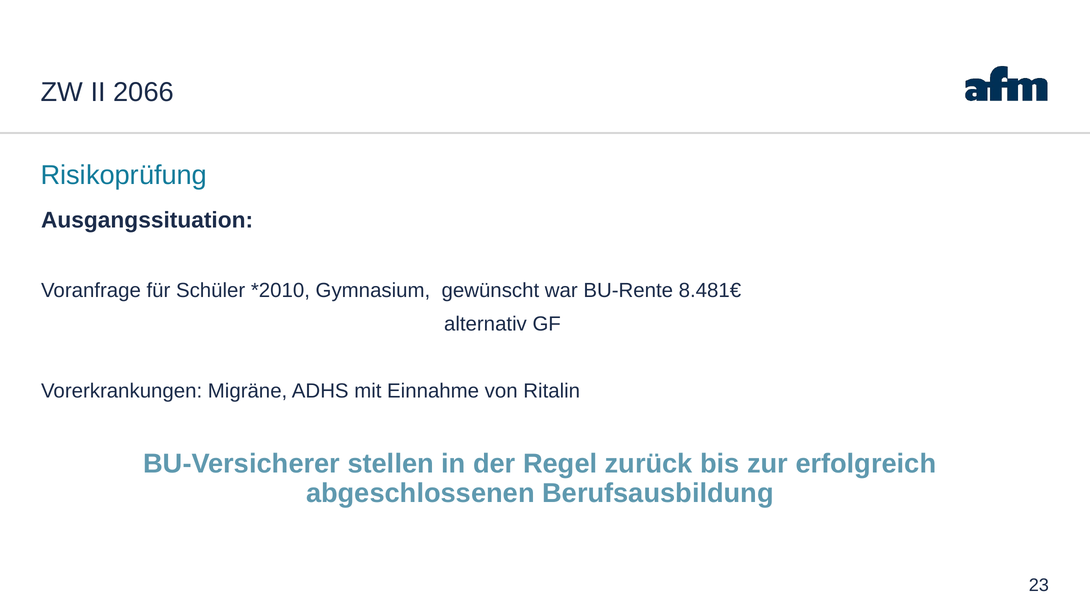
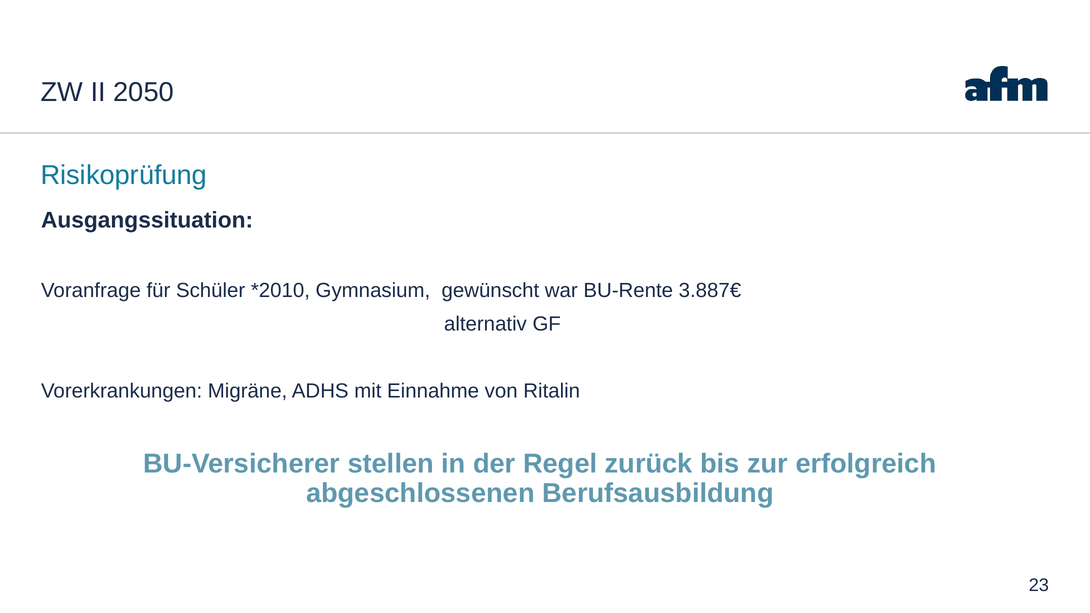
2066: 2066 -> 2050 (144, 92)
8.481€: 8.481€ -> 3.887€ (710, 291)
